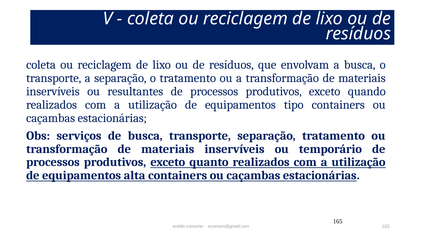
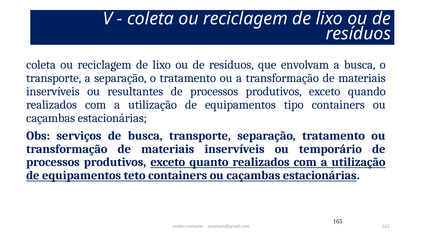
alta: alta -> teto (135, 176)
